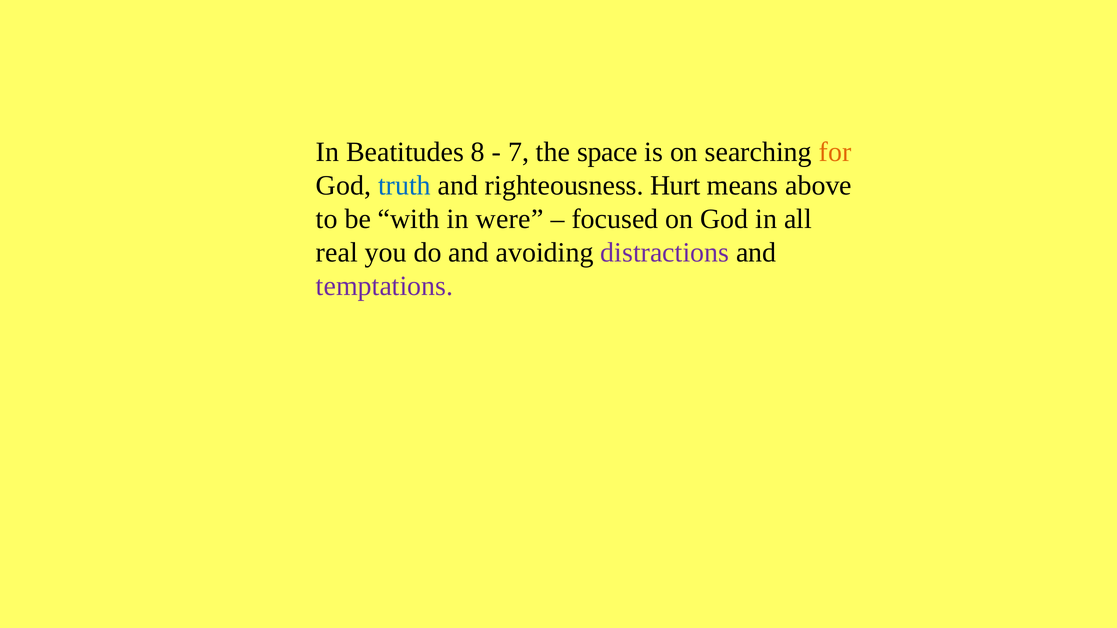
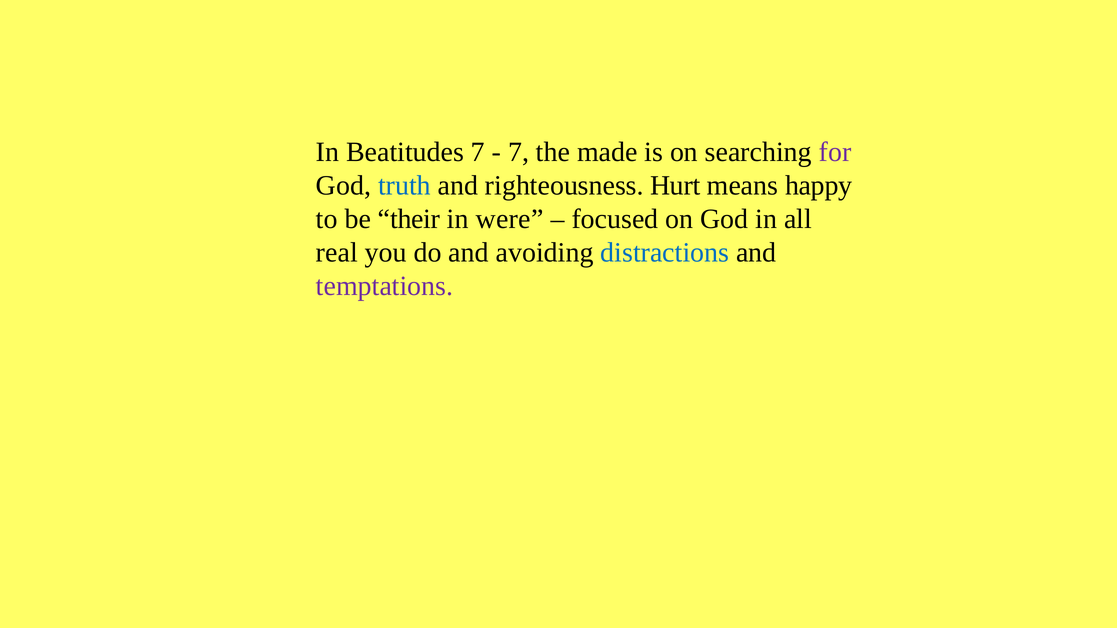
Beatitudes 8: 8 -> 7 (478, 152)
space: space -> made (607, 152)
for colour: orange -> purple (835, 152)
above: above -> happy (819, 186)
with: with -> their (409, 219)
distractions colour: purple -> blue (665, 253)
